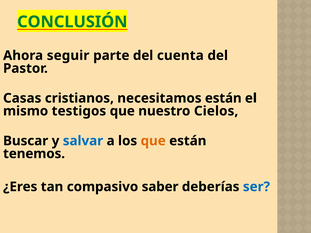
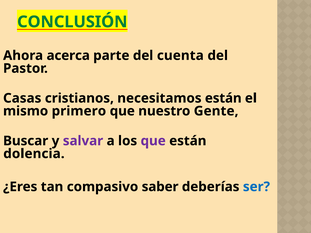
seguir: seguir -> acerca (68, 56)
testigos: testigos -> primero (79, 111)
Cielos: Cielos -> Gente (216, 111)
salvar colour: blue -> purple (83, 141)
que colour: orange -> purple (153, 141)
tenemos: tenemos -> dolencia (34, 154)
